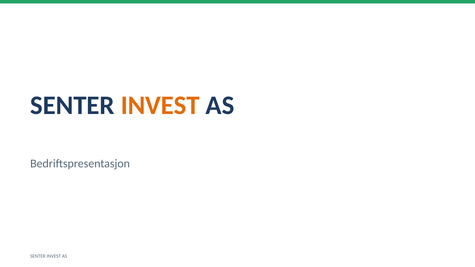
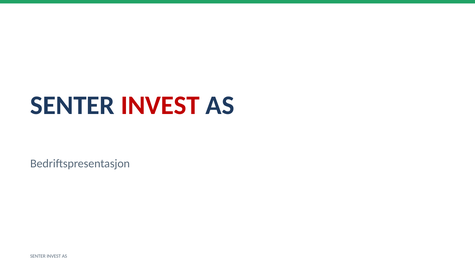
INVEST colour: orange -> red (160, 105)
